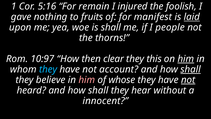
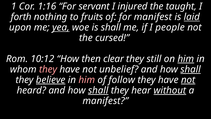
5:16: 5:16 -> 1:16 (47, 6)
remain: remain -> servant (94, 6)
foolish: foolish -> taught (181, 6)
gave: gave -> forth (21, 17)
yea underline: none -> present (61, 27)
thorns: thorns -> cursed (112, 38)
10:97: 10:97 -> 10:12 (42, 59)
this: this -> still (154, 59)
they colour: light blue -> pink (48, 69)
account: account -> unbelief (119, 69)
believe underline: none -> present (51, 80)
whose: whose -> follow (122, 80)
shall underline: none -> present (98, 90)
without underline: none -> present (170, 90)
innocent: innocent -> manifest (105, 101)
